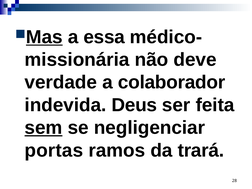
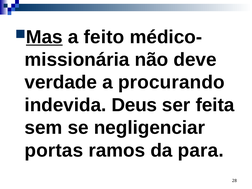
essa: essa -> feito (104, 37)
colaborador: colaborador -> procurando (171, 82)
sem underline: present -> none (43, 128)
trará: trará -> para (201, 150)
